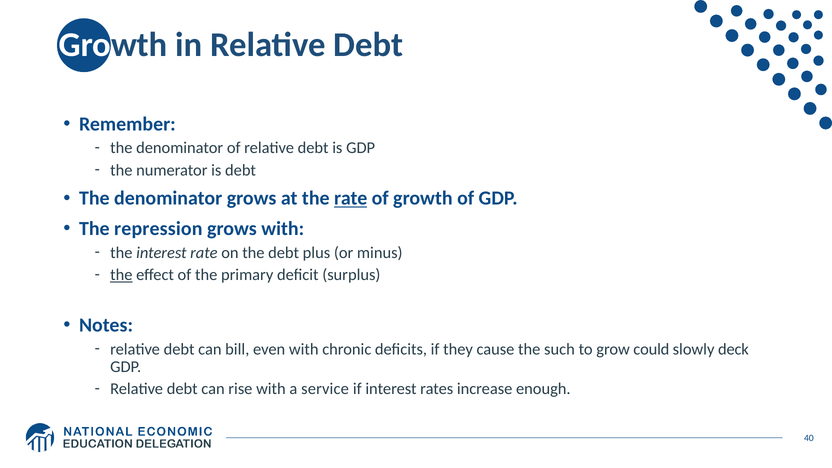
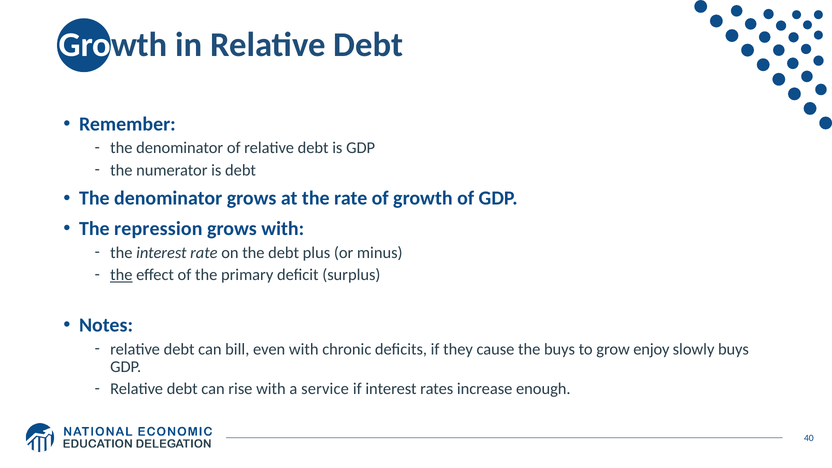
rate underline: present -> none (351, 198)
the such: such -> buys (560, 349)
could: could -> enjoy (651, 349)
slowly deck: deck -> buys (733, 349)
